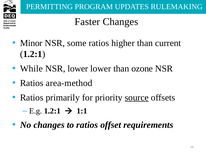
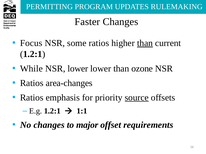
Minor: Minor -> Focus (31, 43)
than underline: none -> present (145, 43)
area-method: area-method -> area-changes (69, 83)
primarily: primarily -> emphasis (63, 98)
to ratios: ratios -> major (87, 125)
